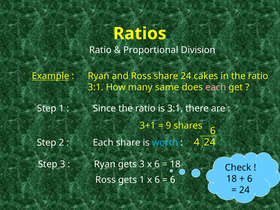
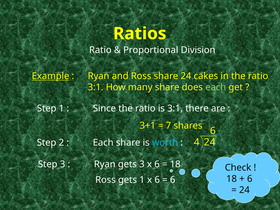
many same: same -> share (167, 87)
each colour: pink -> light green (216, 87)
9: 9 -> 7 (168, 126)
